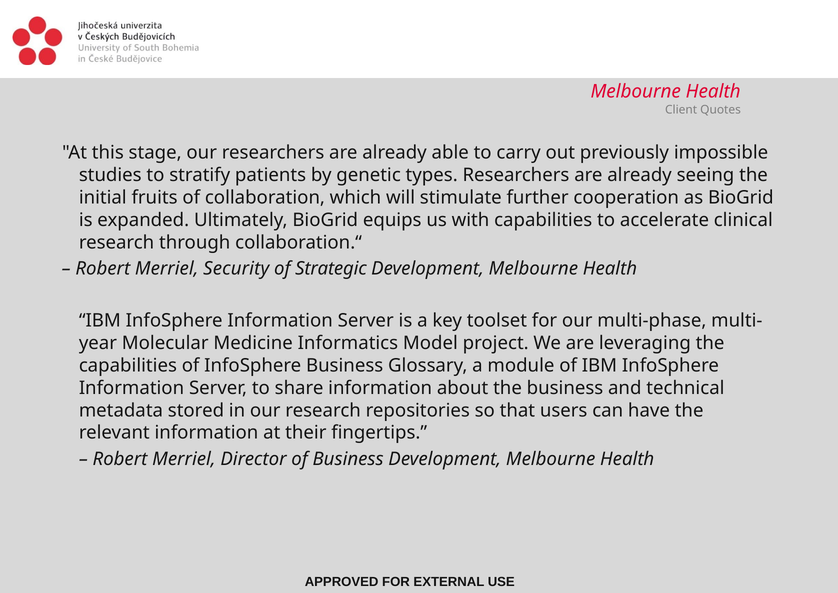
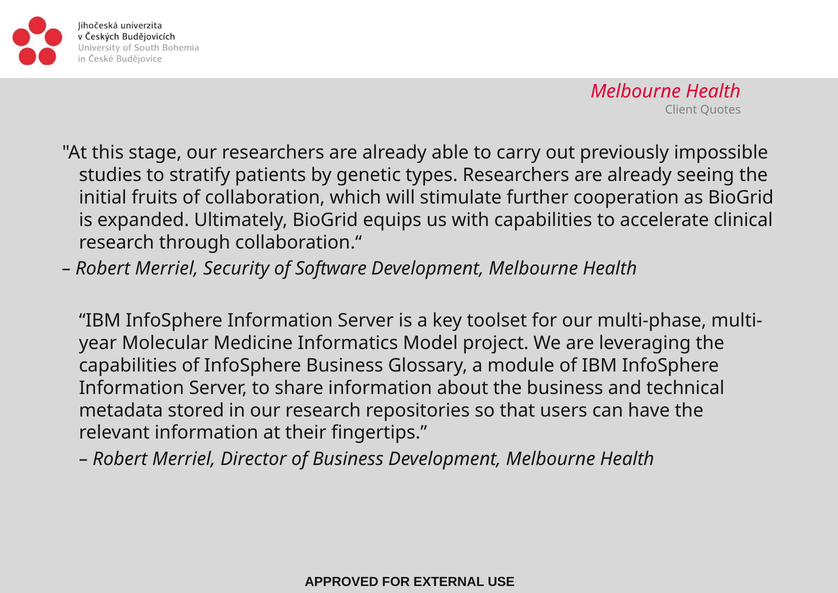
Strategic: Strategic -> Software (331, 268)
